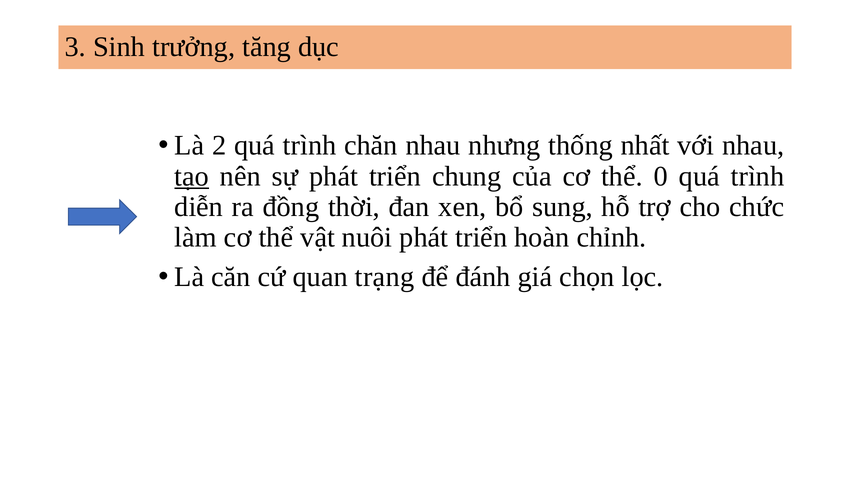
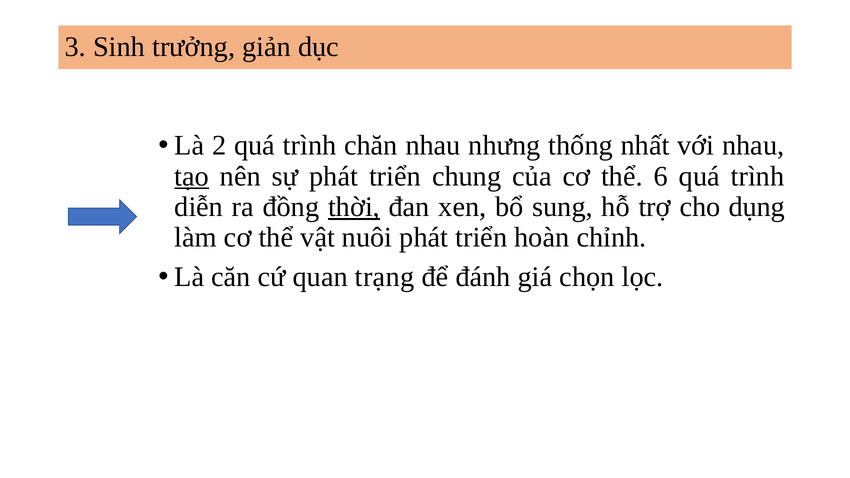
tăng: tăng -> giản (267, 47)
0: 0 -> 6 (661, 176)
thời underline: none -> present (354, 207)
chức: chức -> dụng (757, 207)
